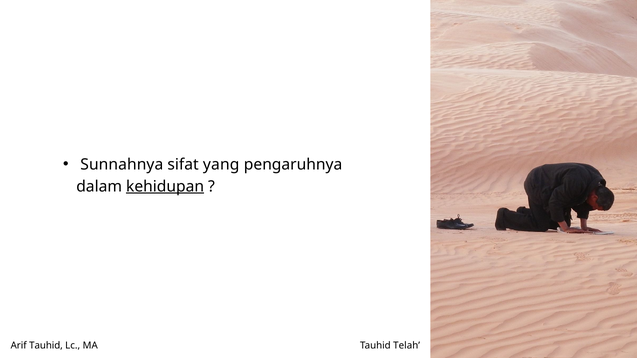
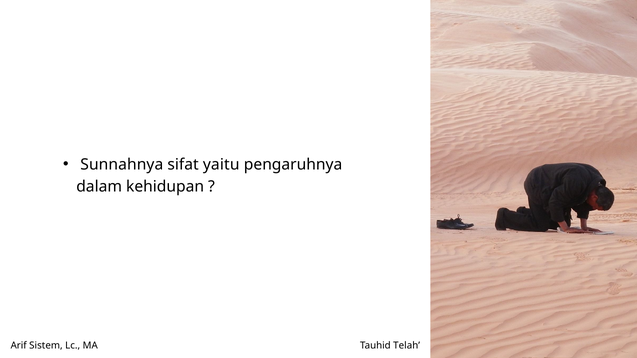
yang: yang -> yaitu (221, 165)
kehidupan underline: present -> none (165, 187)
Arif Tauhid: Tauhid -> Sistem (46, 346)
